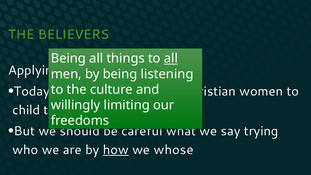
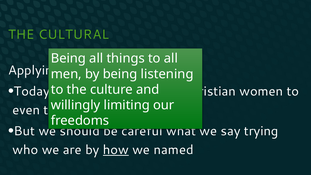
BELIEVERS: BELIEVERS -> CULTURAL (73, 35)
all underline: present -> none (171, 58)
child: child -> even (26, 110)
whose: whose -> named (174, 150)
